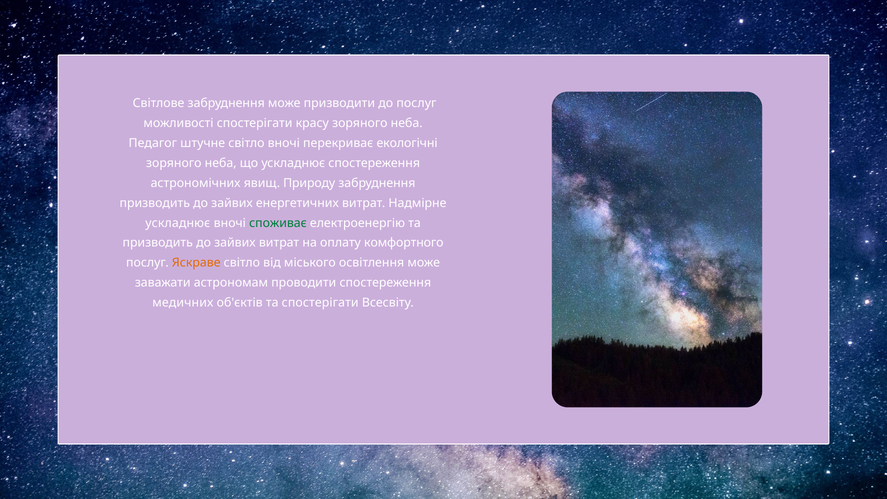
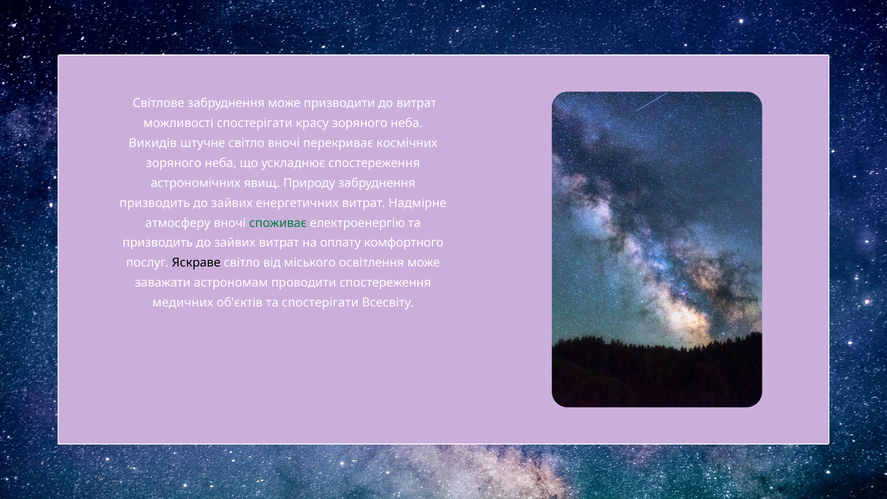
до послуг: послуг -> витрат (416, 103)
Педагог: Педагог -> Викидів (153, 143)
екологічні: екологічні -> космічних (407, 143)
ускладнює: ускладнює -> атмосферу (178, 223)
Яскраве colour: orange -> black (196, 263)
